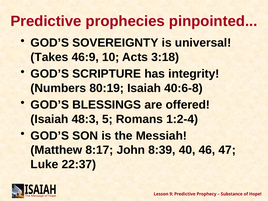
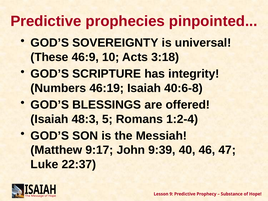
Takes: Takes -> These (50, 57)
80:19: 80:19 -> 46:19 (107, 88)
8:17: 8:17 -> 9:17 (99, 150)
8:39: 8:39 -> 9:39 (162, 150)
